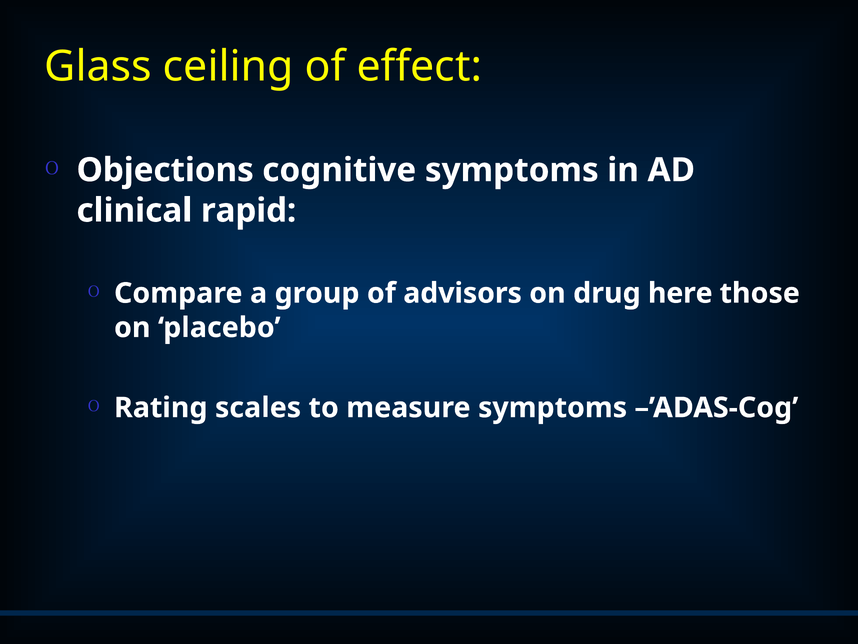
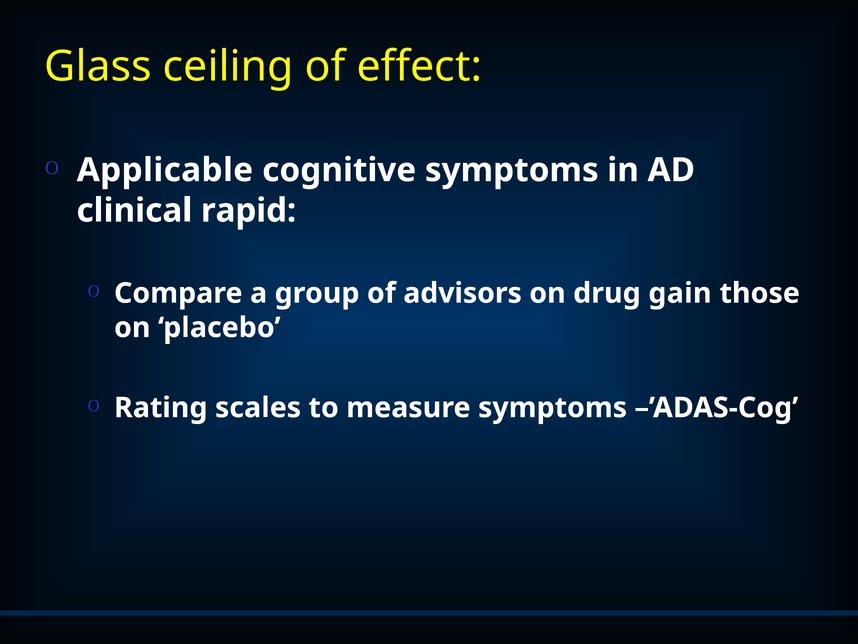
Objections: Objections -> Applicable (165, 170)
here: here -> gain (680, 293)
